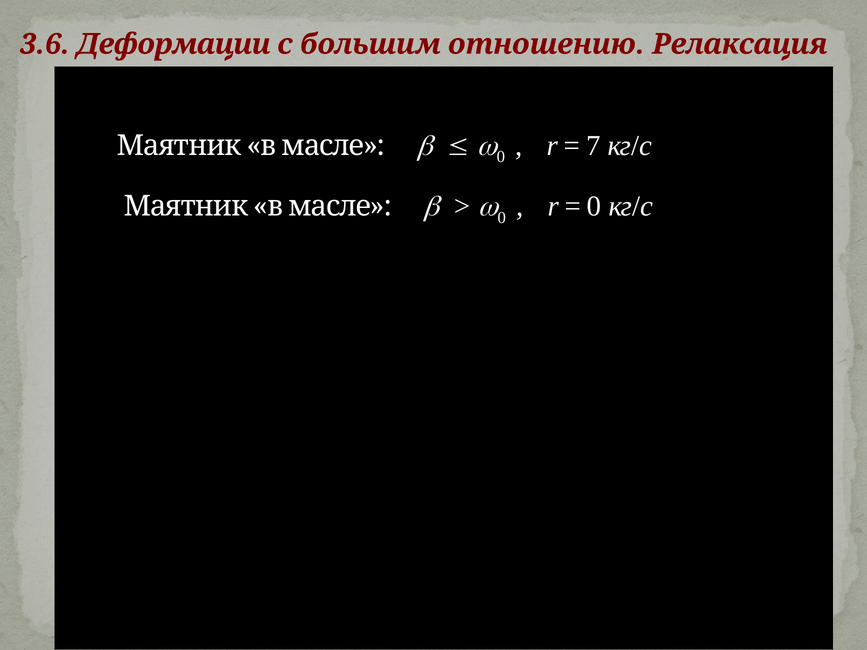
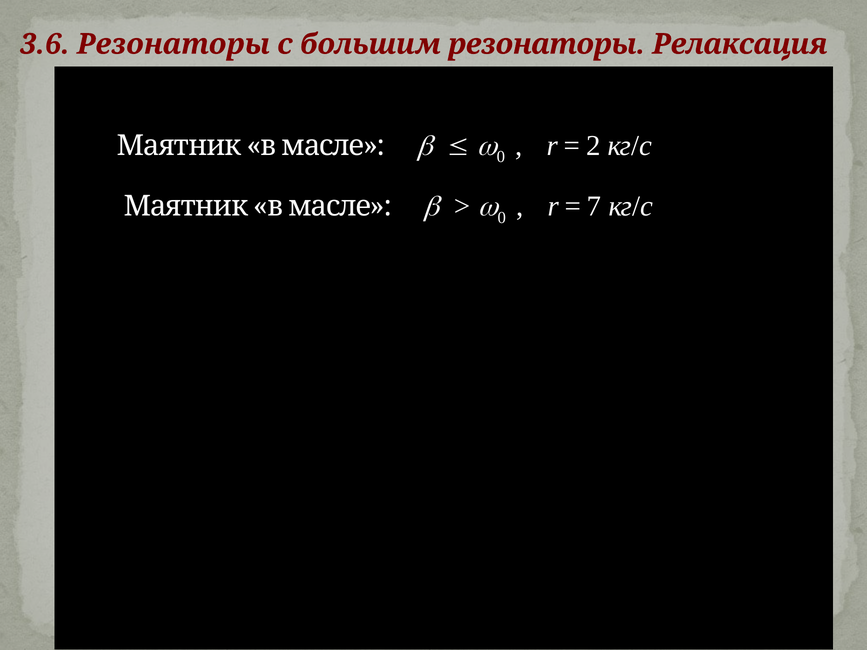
3.6 Деформации: Деформации -> Резонаторы (173, 44)
большим отношению: отношению -> резонаторы (547, 44)
7: 7 -> 2 (593, 146)
0: 0 -> 7 (594, 206)
